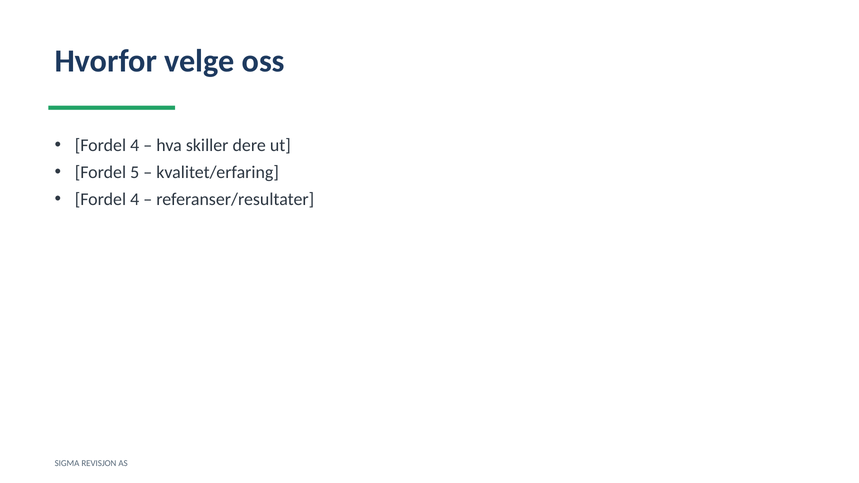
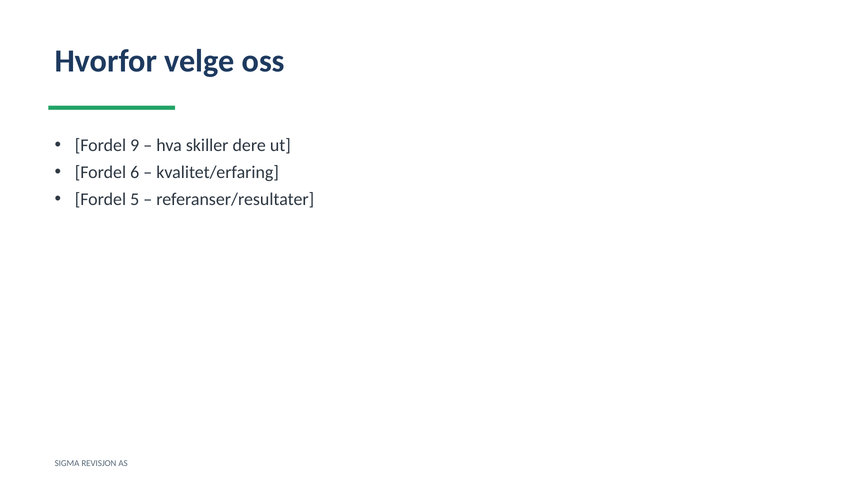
4: 4 -> 9 (135, 145)
5: 5 -> 6 (135, 172)
4: 4 -> 5 (135, 199)
